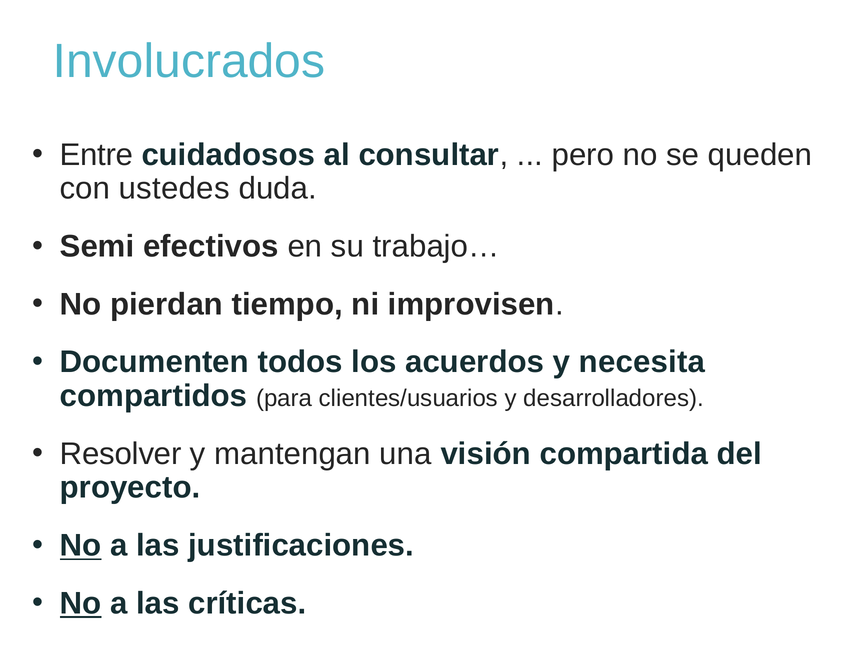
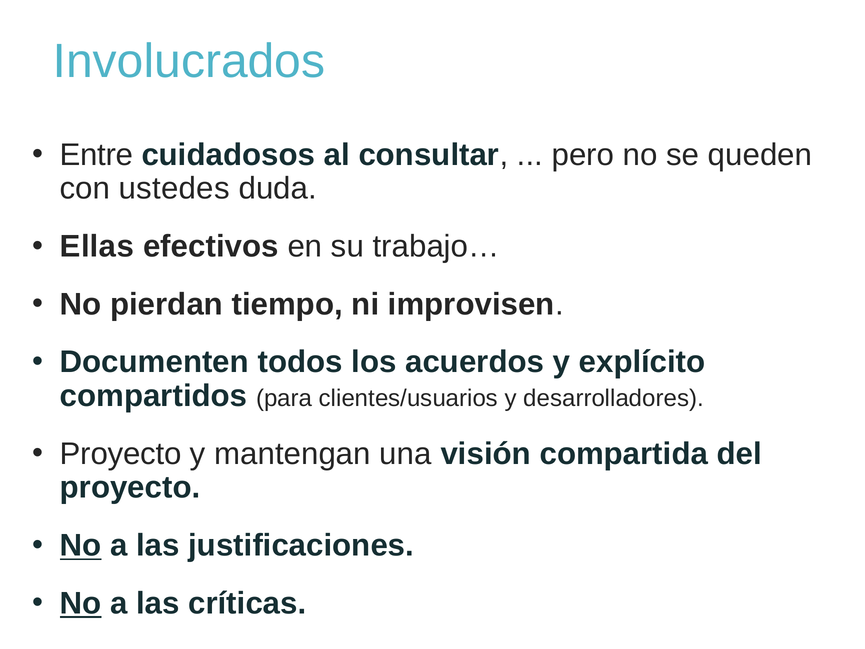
Semi: Semi -> Ellas (97, 246)
necesita: necesita -> explícito (642, 362)
Resolver: Resolver -> Proyecto (121, 454)
